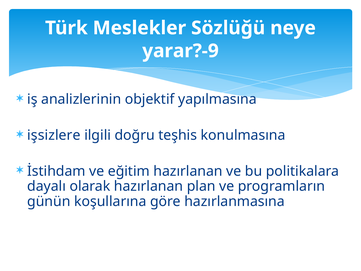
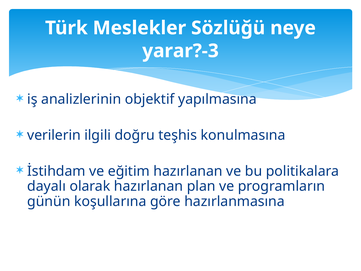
yarar?-9: yarar?-9 -> yarar?-3 (181, 51)
işsizlere: işsizlere -> verilerin (54, 135)
